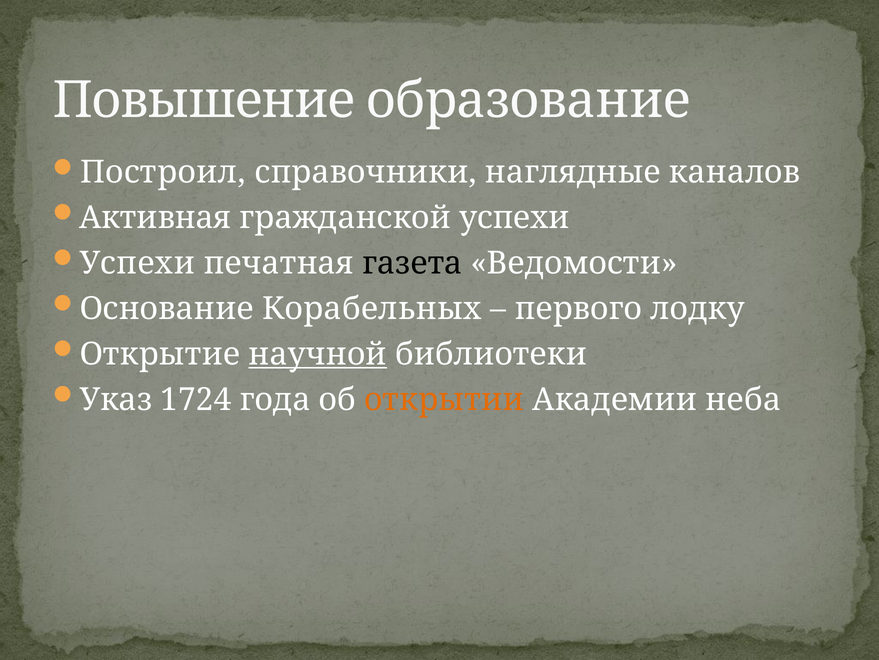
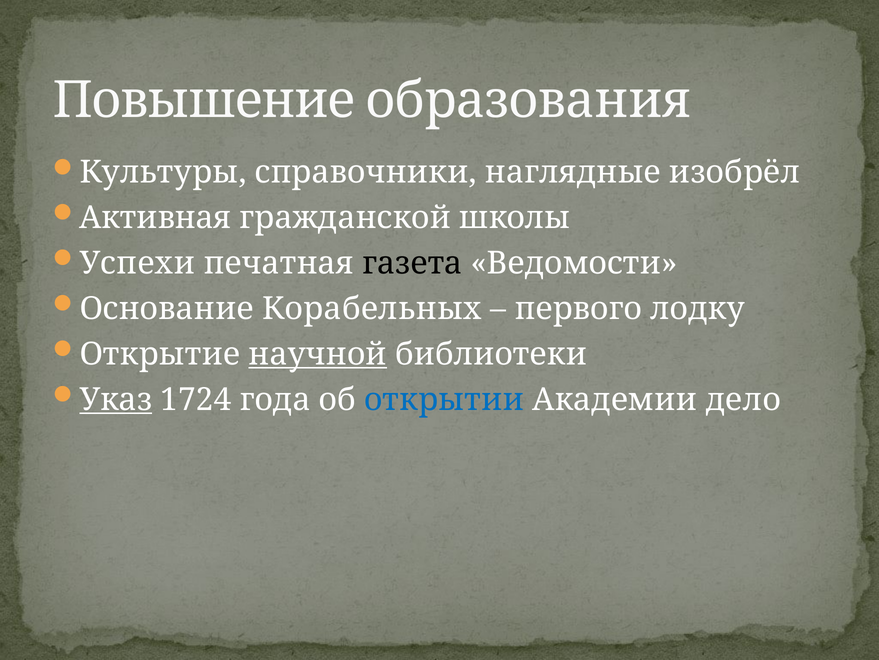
образование: образование -> образования (529, 100)
Построил: Построил -> Культуры (163, 172)
каналов: каналов -> изобрёл (735, 172)
гражданской успехи: успехи -> школы (515, 217)
Указ underline: none -> present (116, 399)
открытии colour: orange -> blue (444, 399)
неба: неба -> дело (743, 399)
